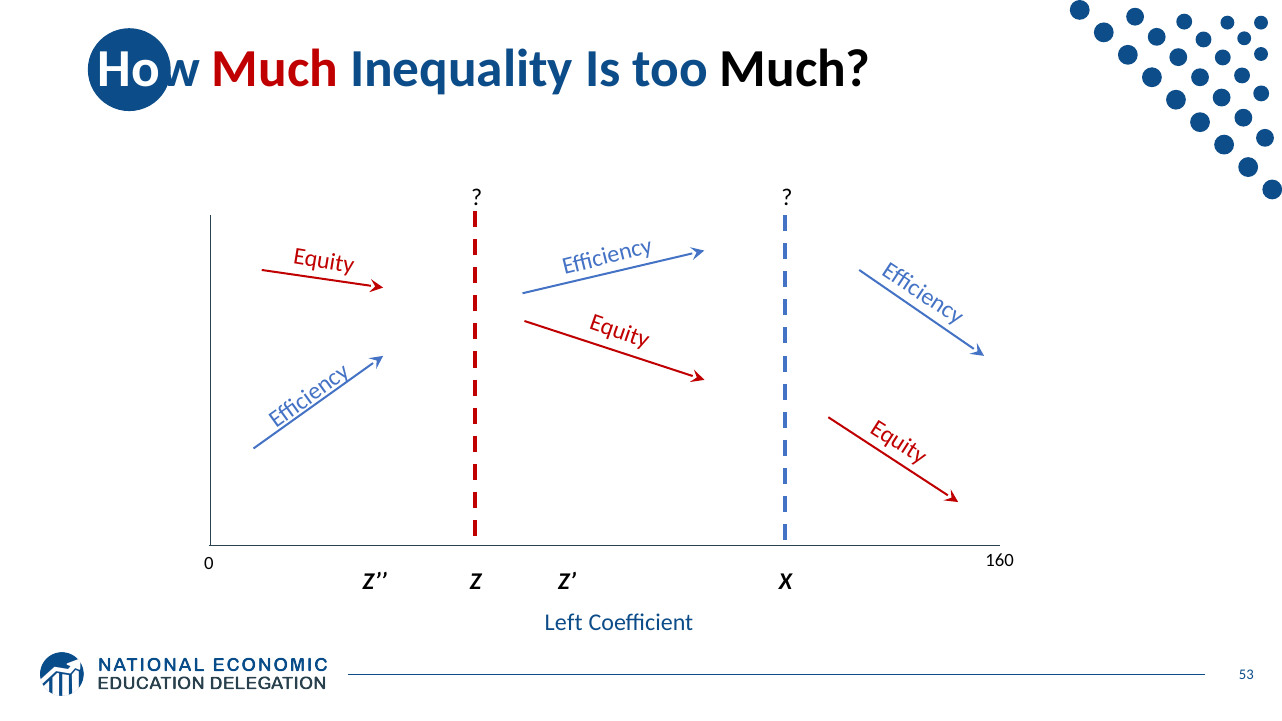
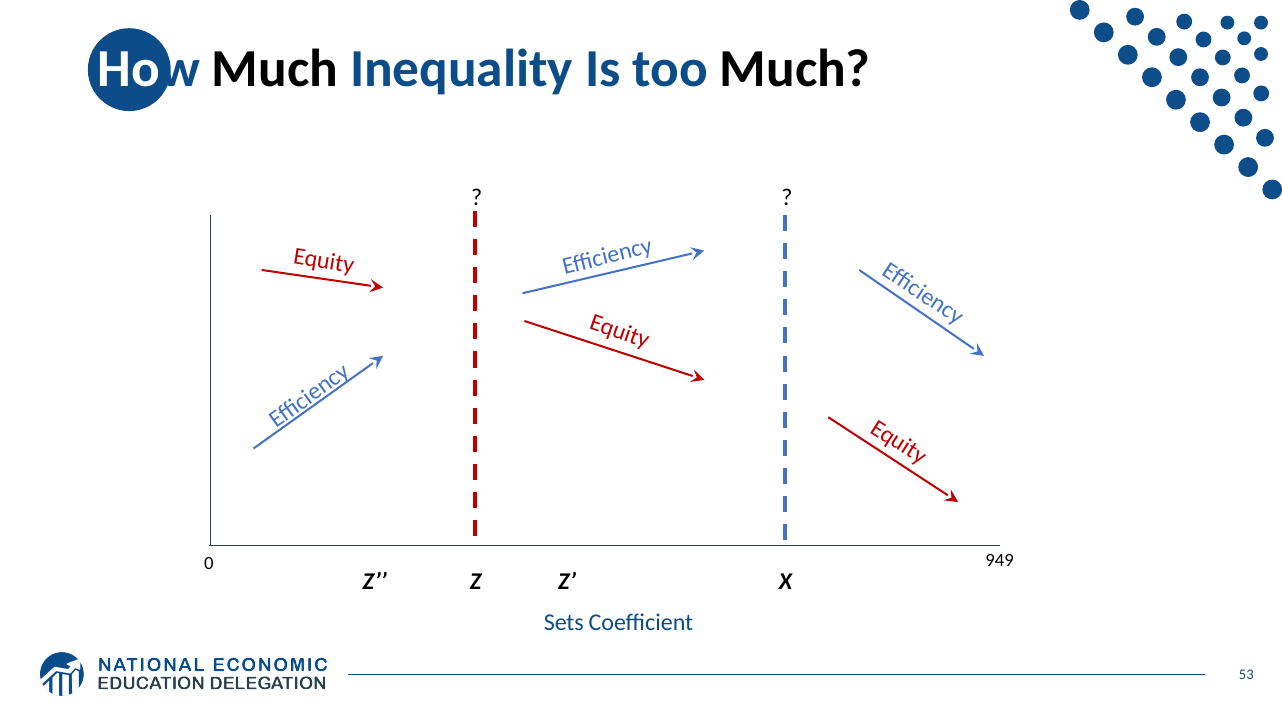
Much colour: red -> black (275, 69)
160: 160 -> 949 (1000, 561)
Left: Left -> Sets (564, 623)
